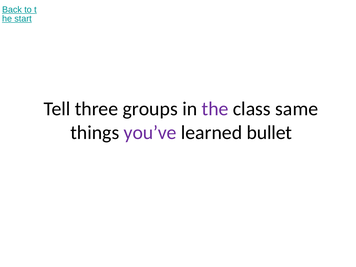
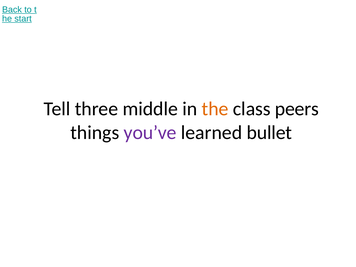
groups: groups -> middle (150, 109)
the colour: purple -> orange (215, 109)
same: same -> peers (297, 109)
